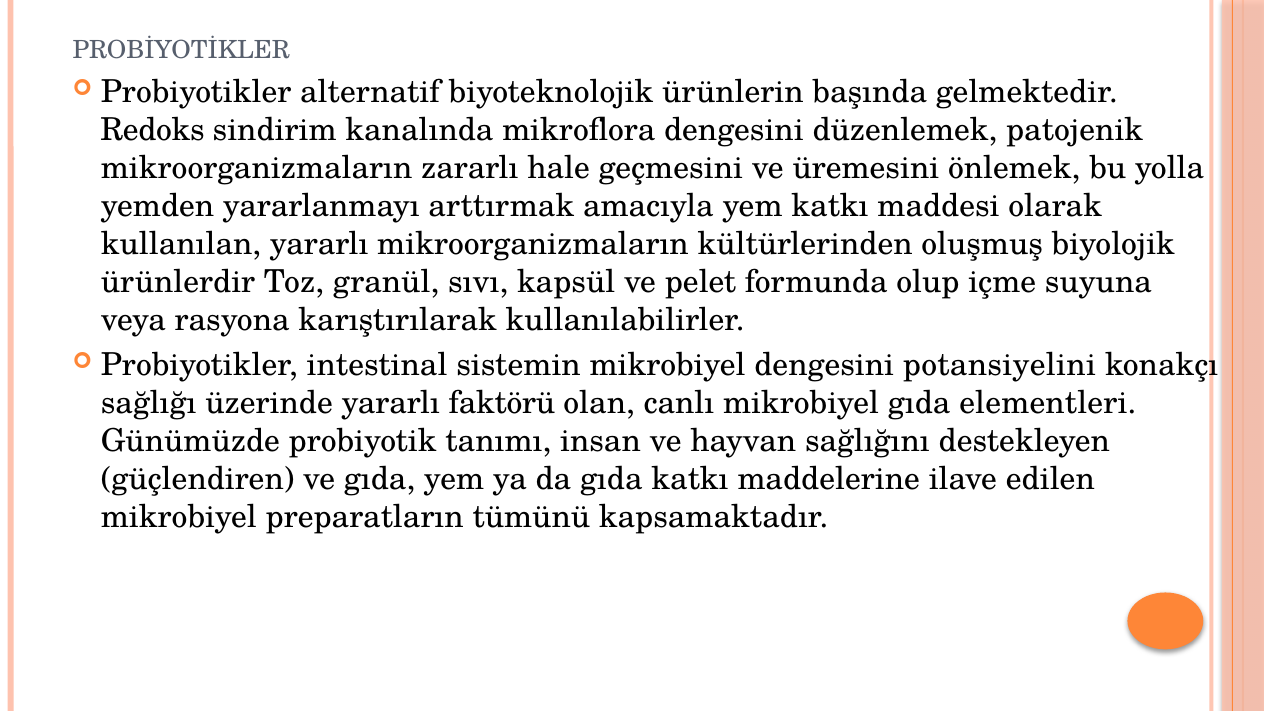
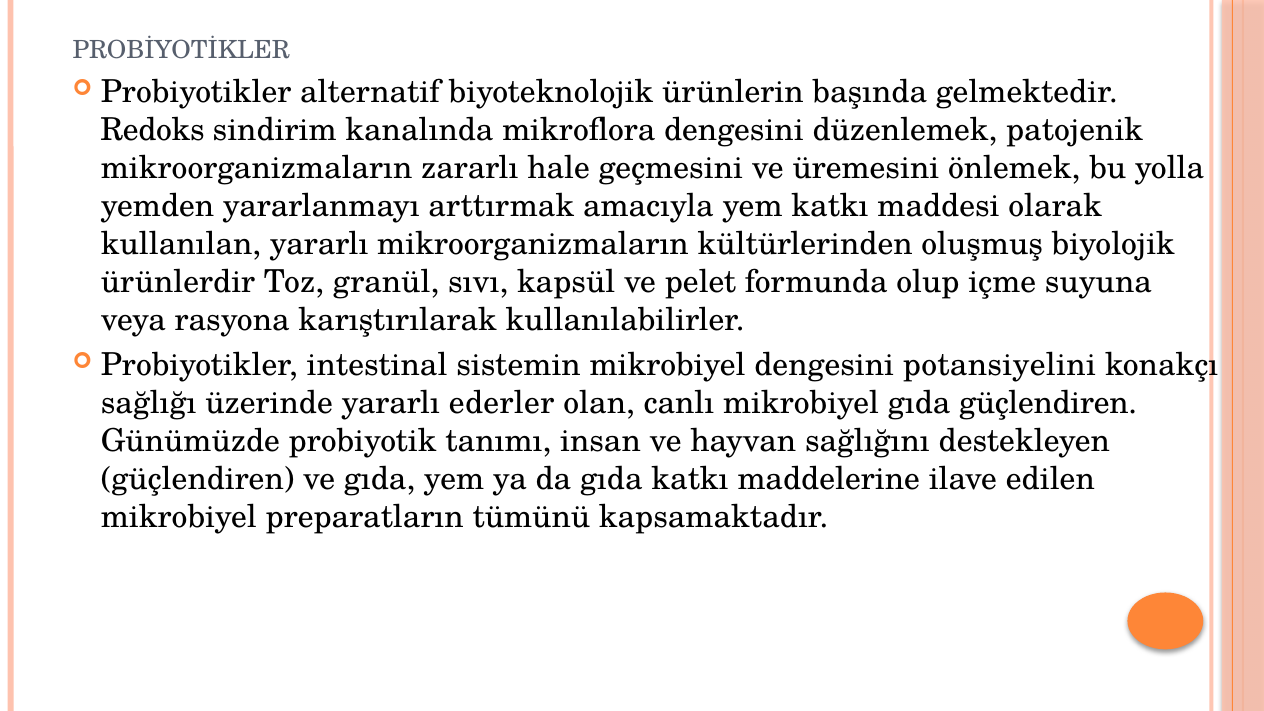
faktörü: faktörü -> ederler (502, 403)
gıda elementleri: elementleri -> güçlendiren (1048, 403)
